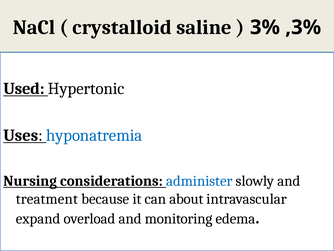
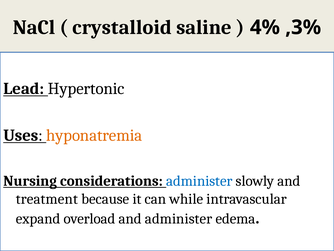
3%: 3% -> 4% (265, 27)
Used: Used -> Lead (24, 88)
hyponatremia colour: blue -> orange (94, 135)
about: about -> while (186, 199)
and monitoring: monitoring -> administer (179, 218)
